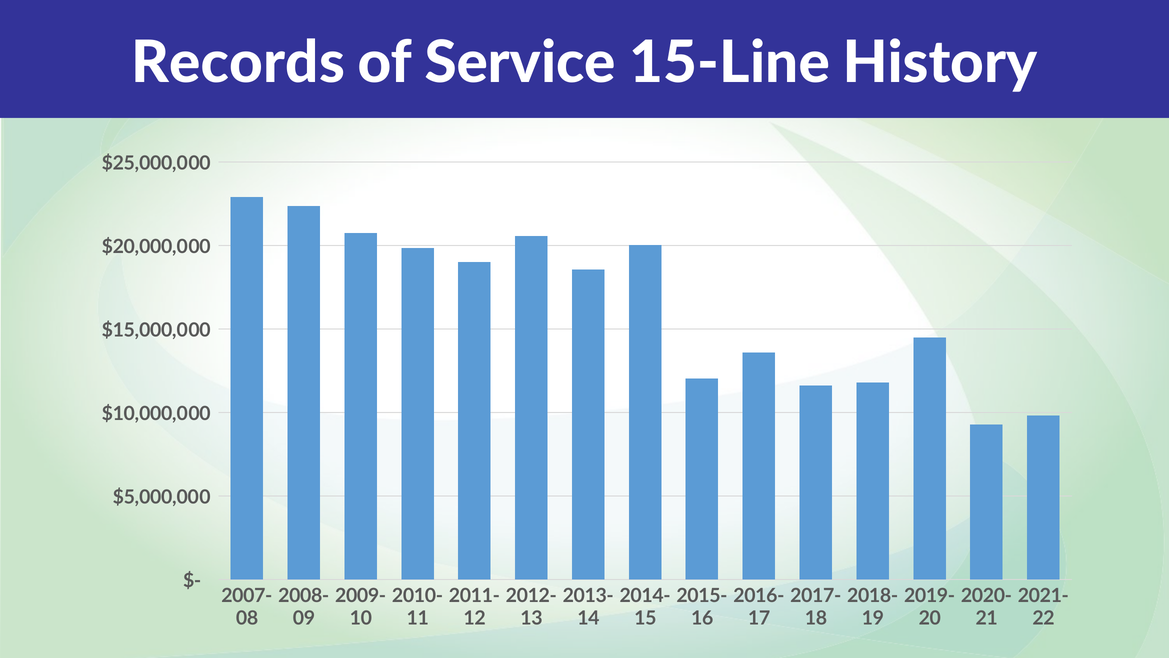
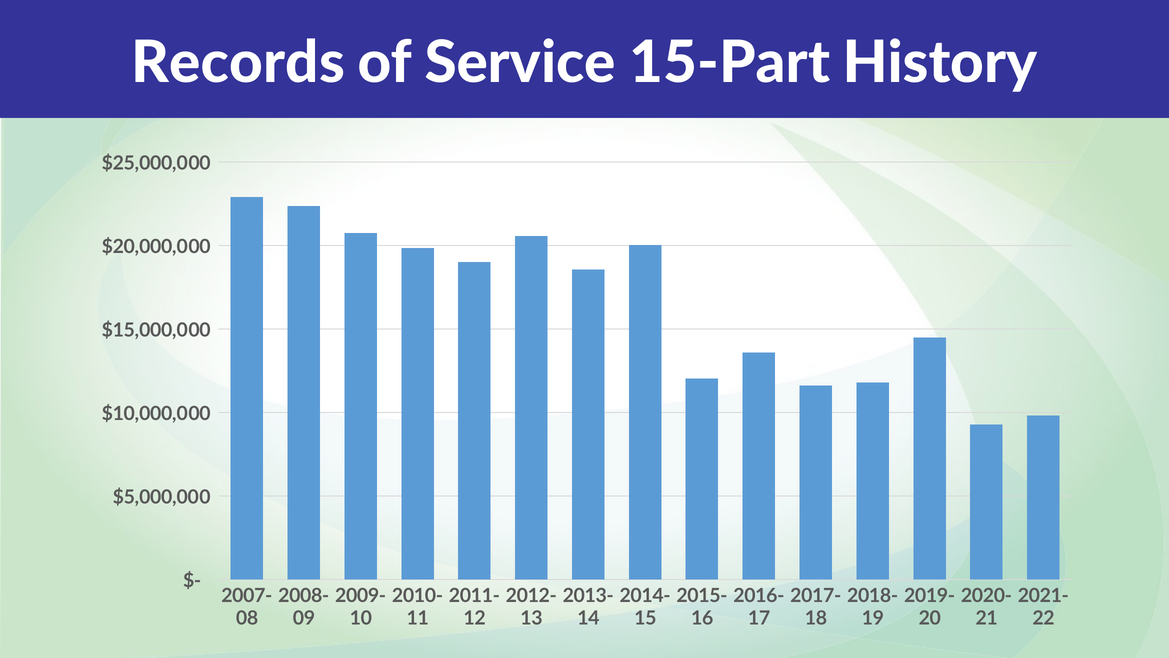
15-Line: 15-Line -> 15-Part (730, 63)
